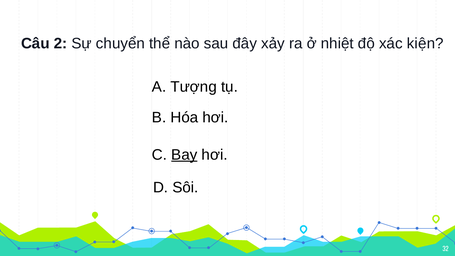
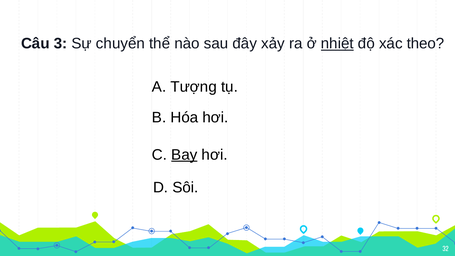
2: 2 -> 3 (61, 44)
nhiệt underline: none -> present (337, 44)
kiện: kiện -> theo (425, 44)
